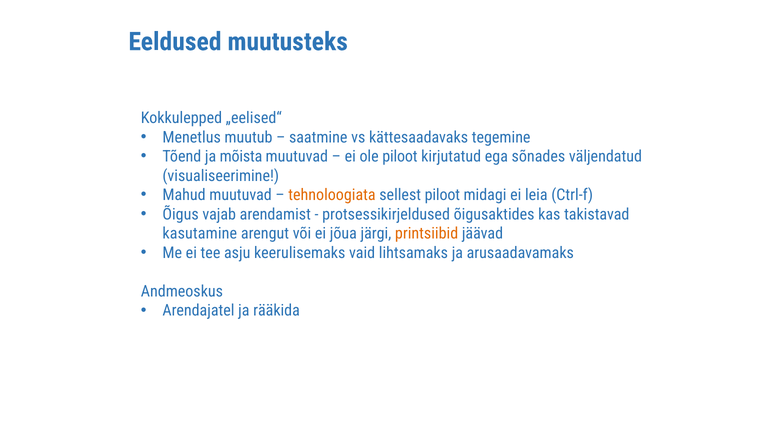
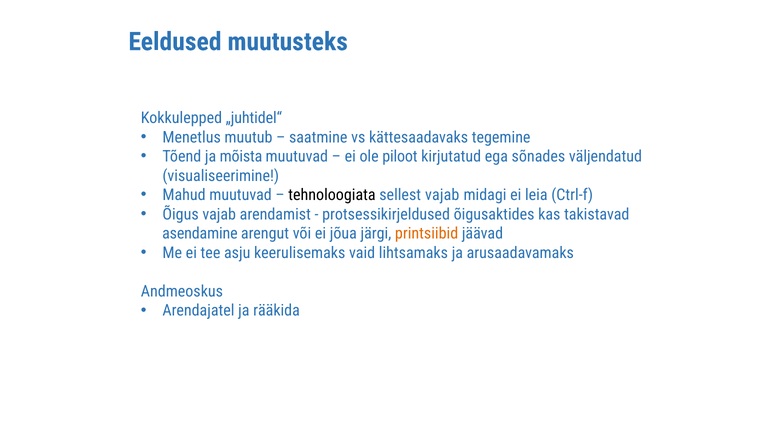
„eelised“: „eelised“ -> „juhtidel“ (254, 118)
tehnoloogiata colour: orange -> black (332, 195)
sellest piloot: piloot -> vajab (442, 195)
kasutamine: kasutamine -> asendamine (200, 233)
